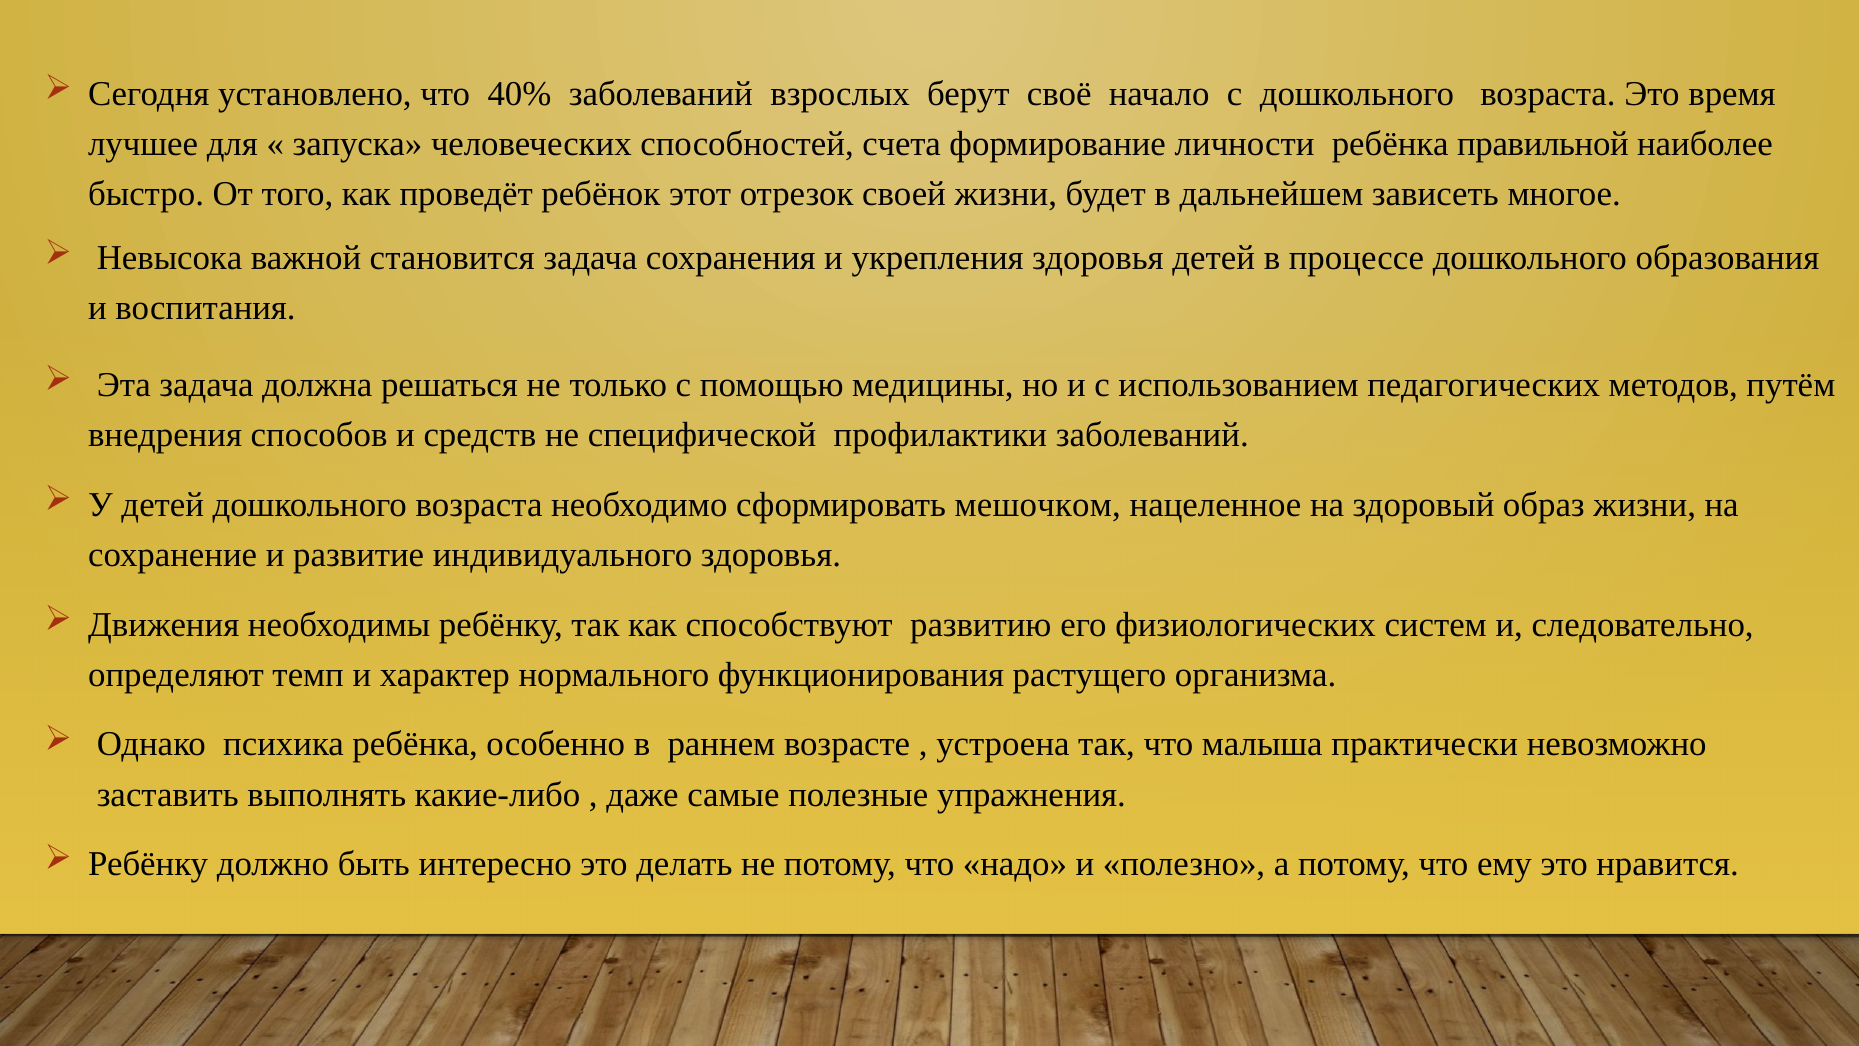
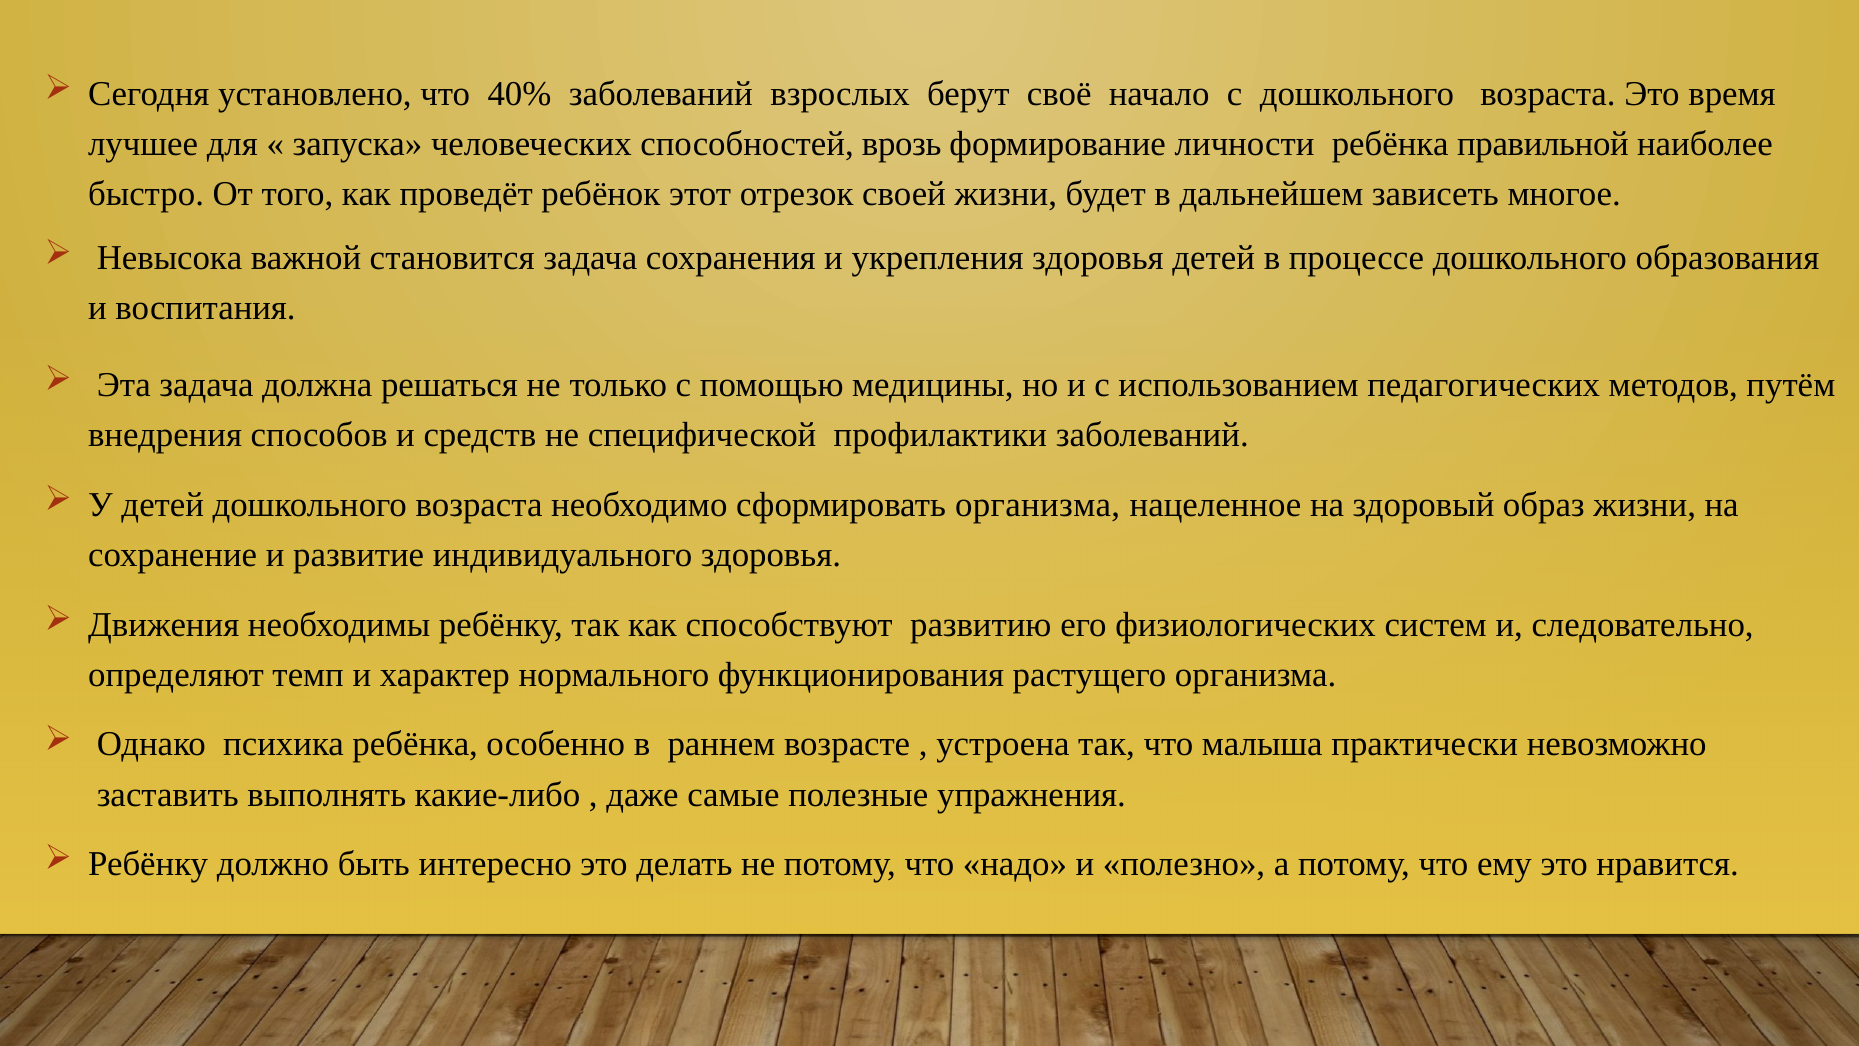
счета: счета -> врозь (902, 144)
сформировать мешочком: мешочком -> организма (1038, 505)
